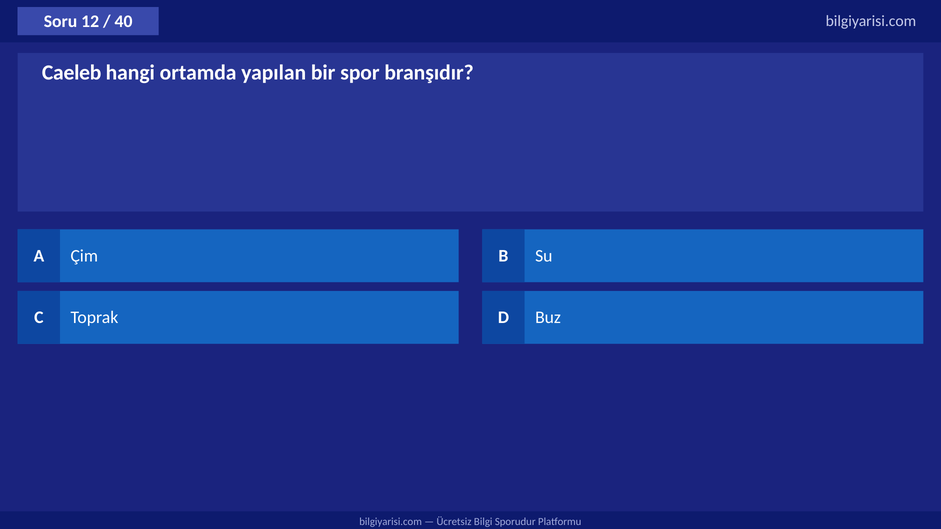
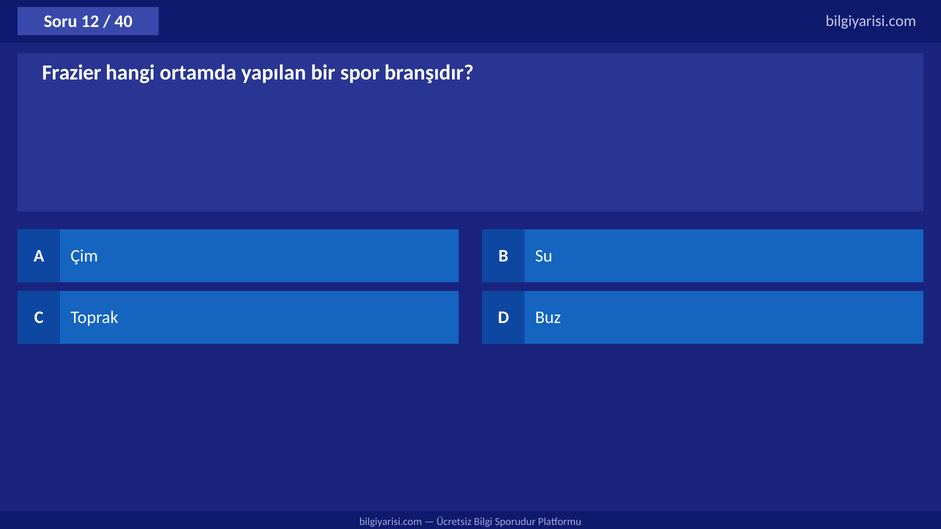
Caeleb: Caeleb -> Frazier (72, 72)
